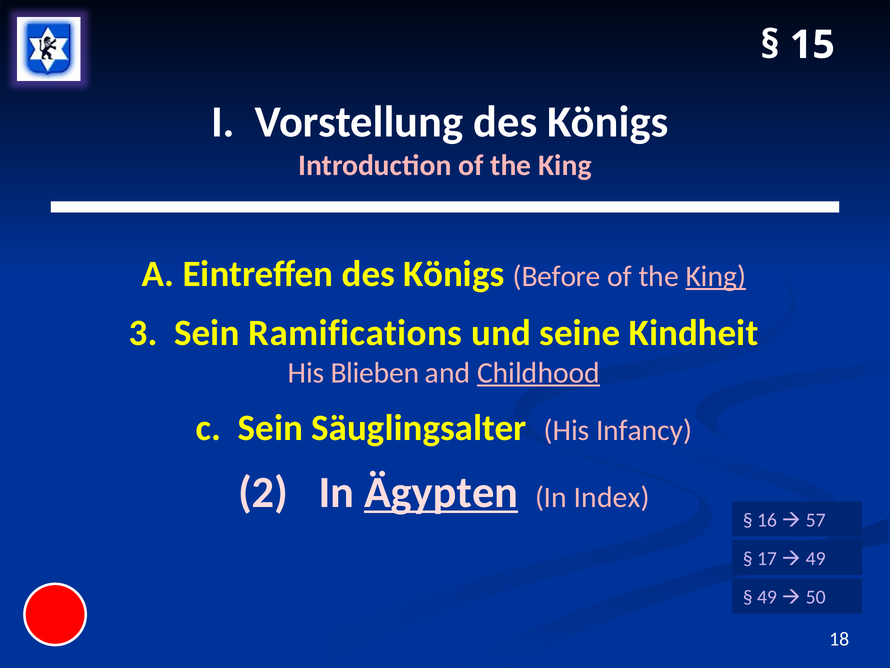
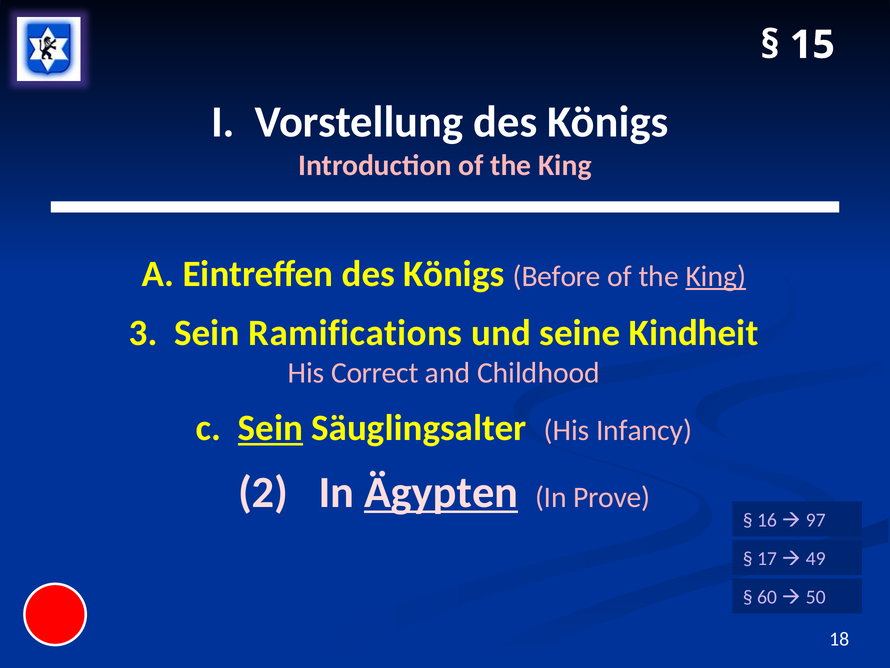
Blieben: Blieben -> Correct (375, 373)
Childhood underline: present -> none (539, 373)
Sein underline: none -> present (270, 428)
Index: Index -> Prove (612, 497)
57: 57 -> 97 (816, 520)
49: 49 -> 60 (767, 597)
